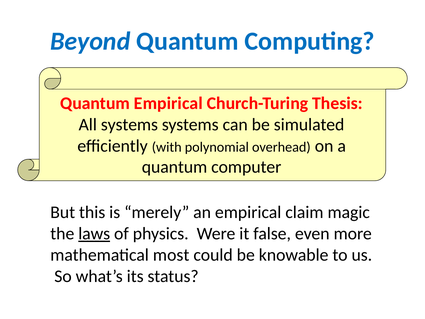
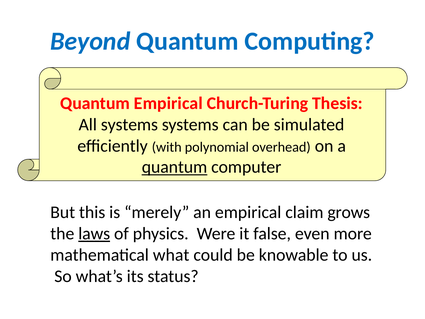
quantum underline: none -> present (175, 167)
magic: magic -> grows (349, 212)
most: most -> what (171, 255)
